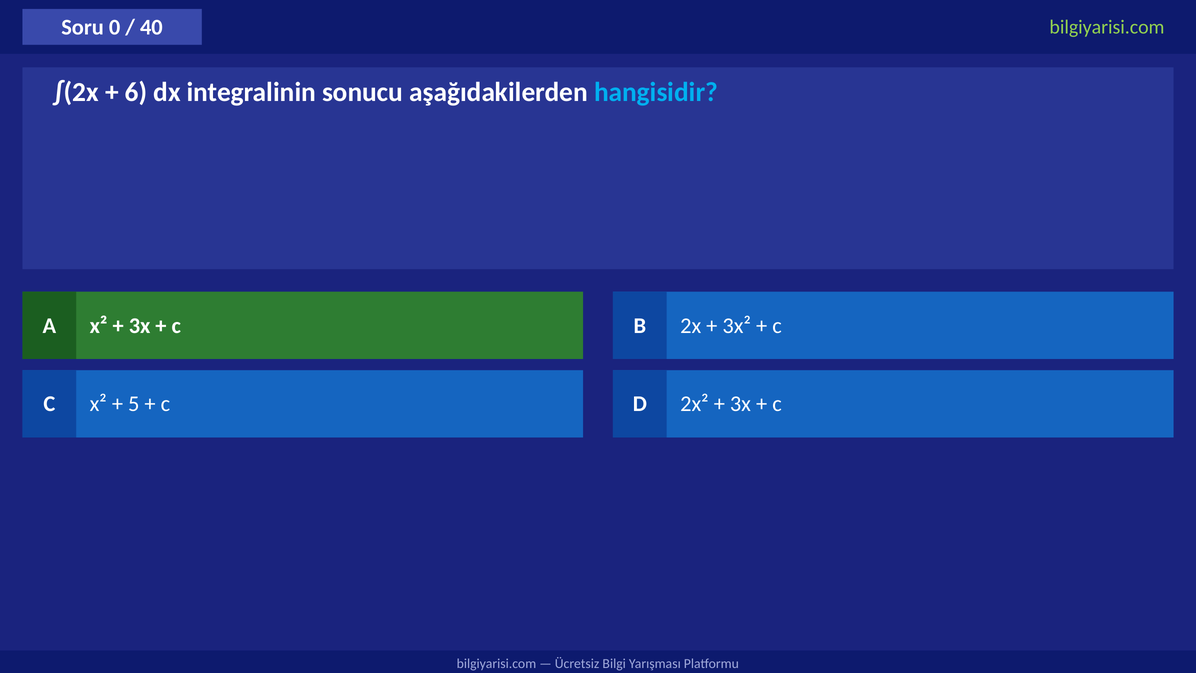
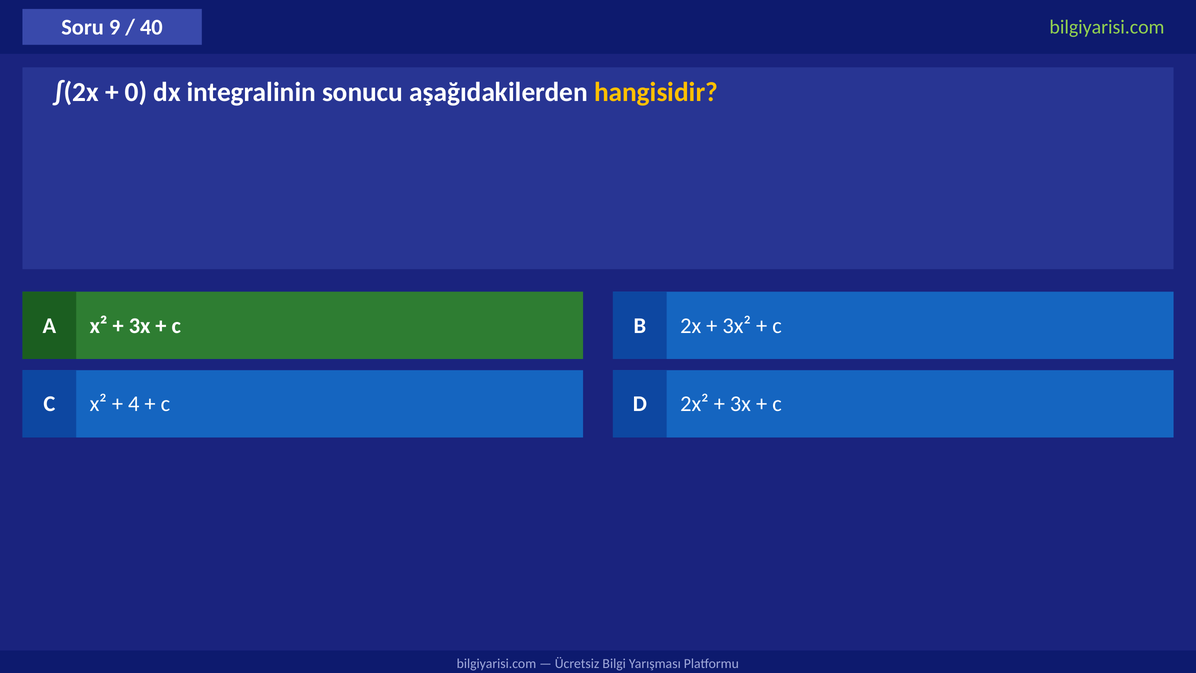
0: 0 -> 9 (115, 27)
6: 6 -> 0 (136, 92)
hangisidir colour: light blue -> yellow (656, 92)
5: 5 -> 4 (134, 404)
